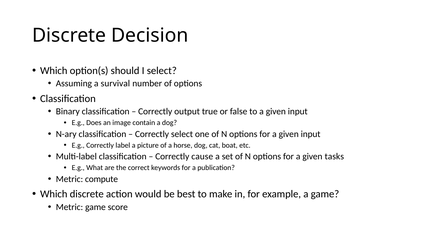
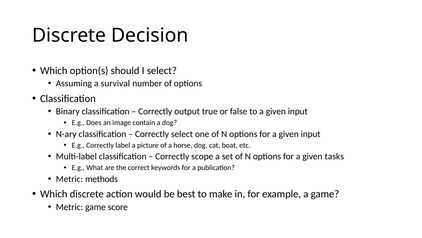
cause: cause -> scope (202, 156)
compute: compute -> methods (102, 179)
